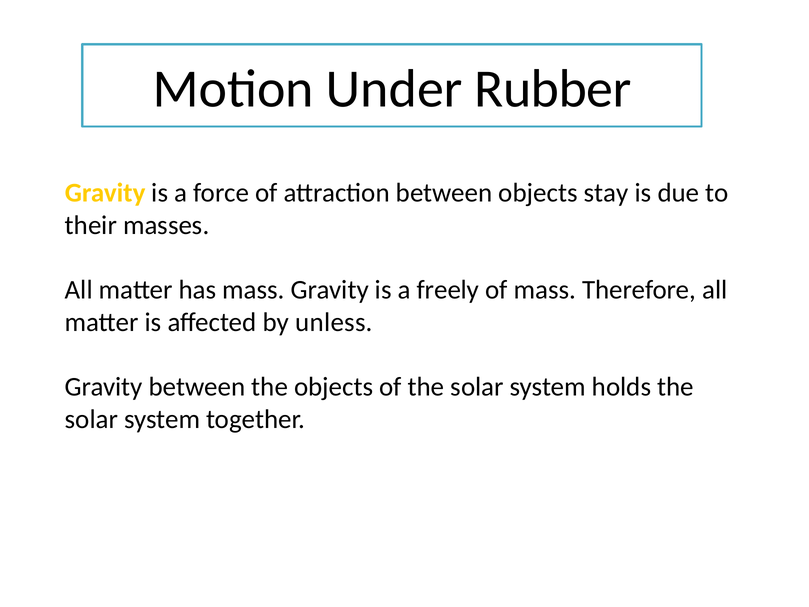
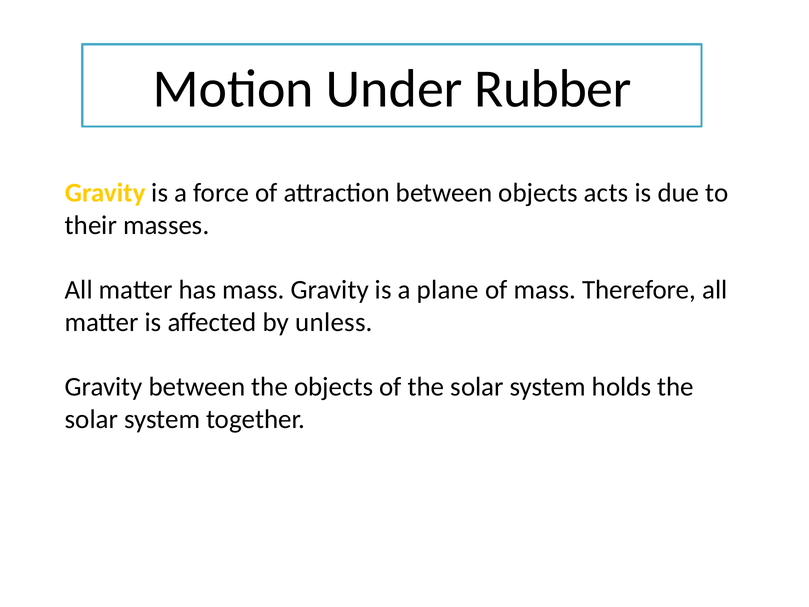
stay: stay -> acts (606, 193)
freely: freely -> plane (448, 290)
